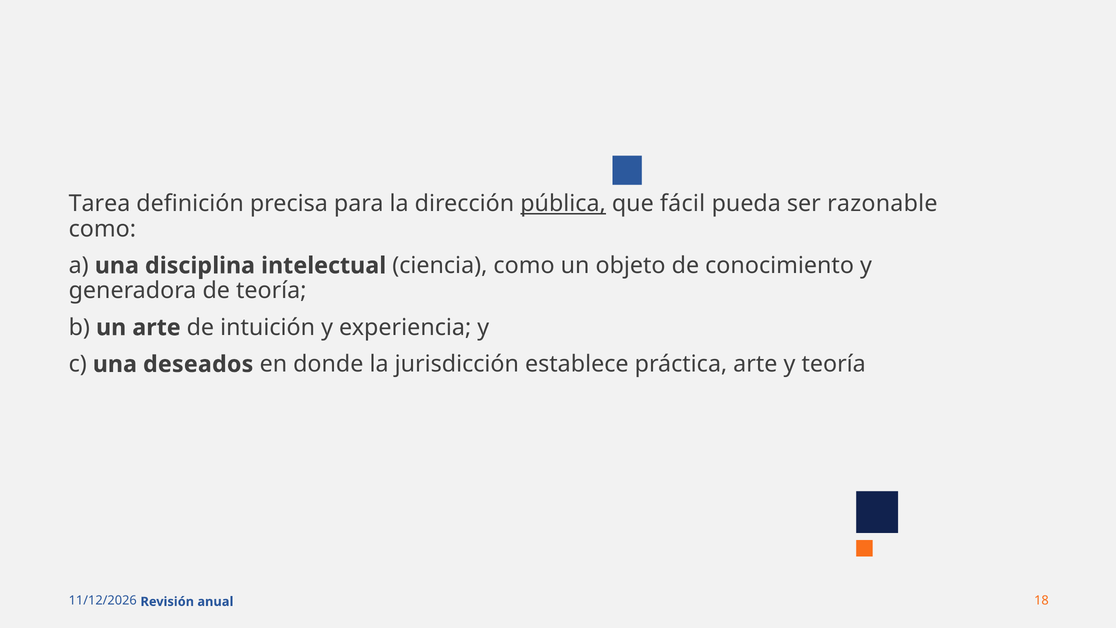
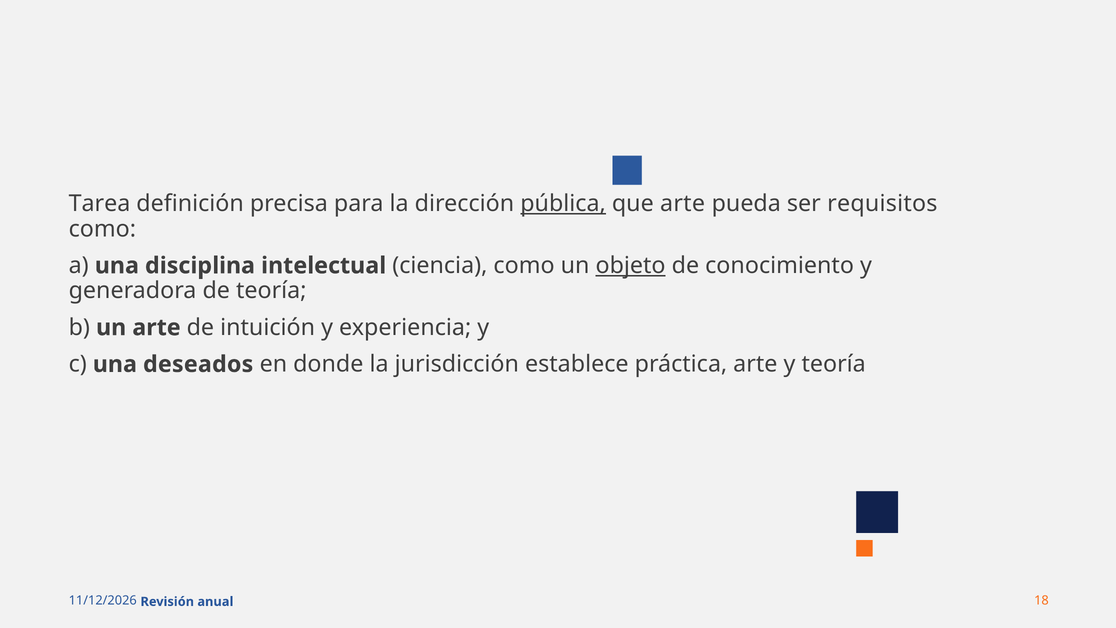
que fácil: fácil -> arte (683, 204)
razonable: razonable -> requisitos (882, 204)
objeto underline: none -> present (631, 266)
